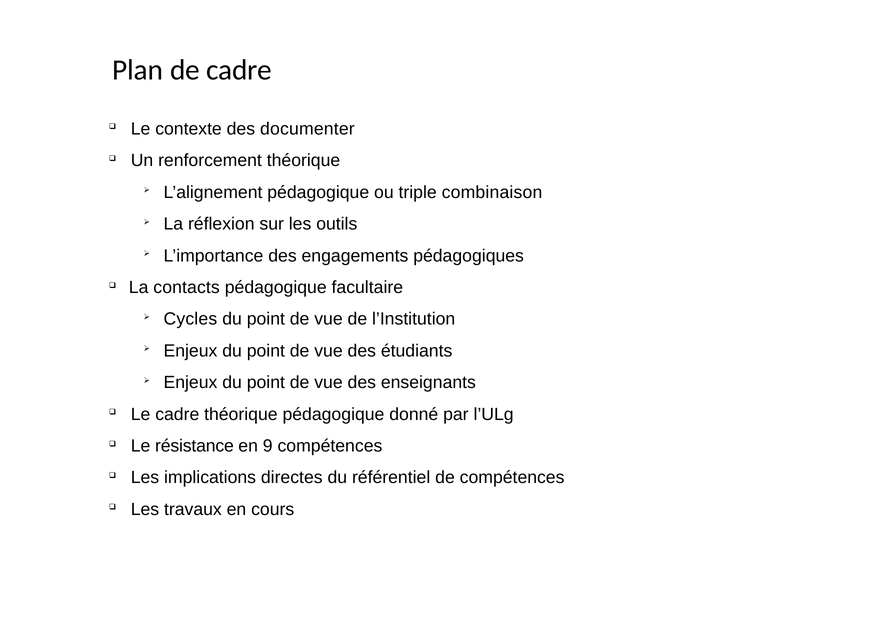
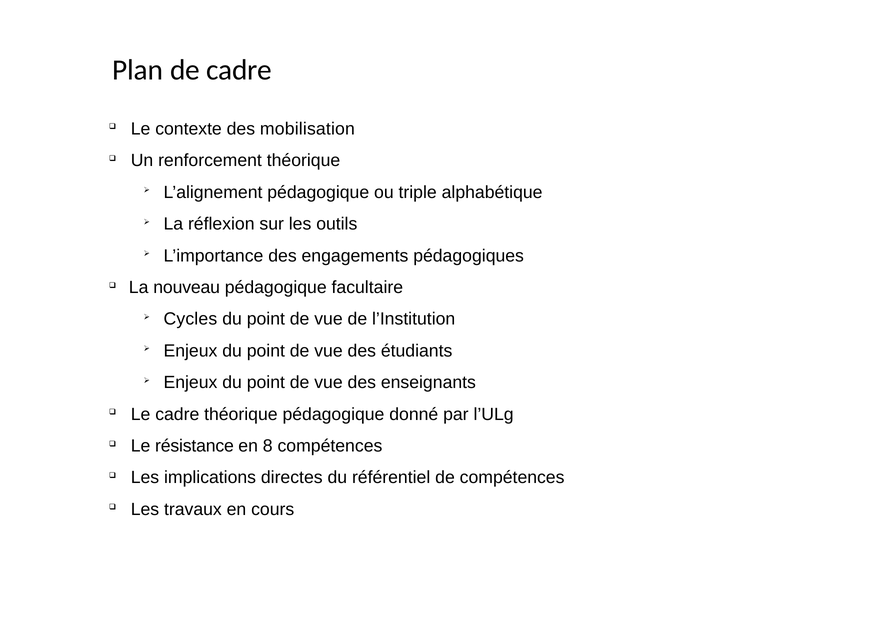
documenter: documenter -> mobilisation (307, 129)
combinaison: combinaison -> alphabétique (492, 192)
contacts: contacts -> nouveau (187, 287)
9: 9 -> 8 (268, 446)
